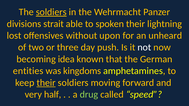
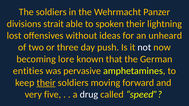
soldiers underline: present -> none (51, 12)
upon: upon -> ideas (110, 36)
idea: idea -> lore (66, 59)
kingdoms: kingdoms -> pervasive (82, 71)
half: half -> five (53, 95)
drug colour: light green -> white (89, 95)
